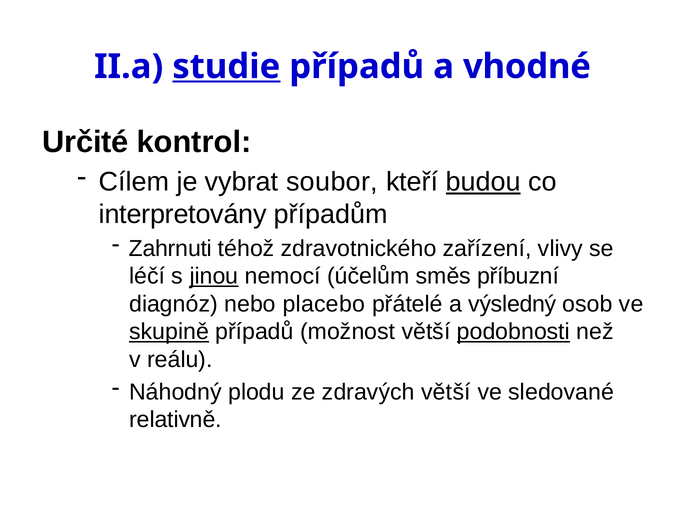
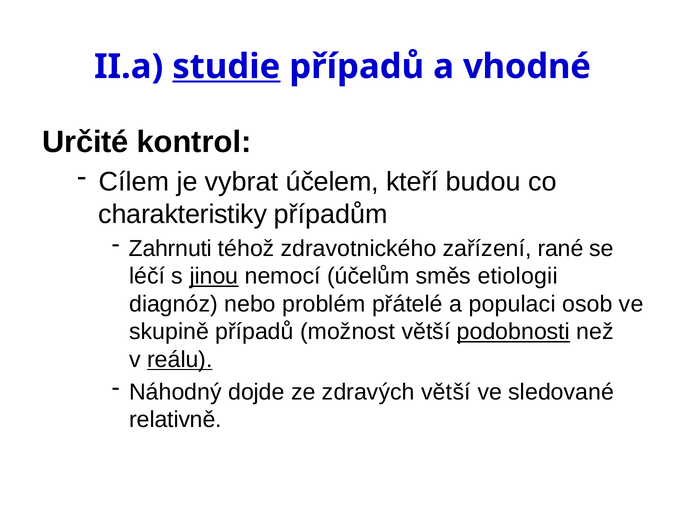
soubor: soubor -> účelem (332, 182)
budou underline: present -> none (483, 182)
interpretovány: interpretovány -> charakteristiky (183, 214)
vlivy: vlivy -> rané (561, 249)
příbuzní: příbuzní -> etiologii (518, 277)
placebo: placebo -> problém (324, 304)
výsledný: výsledný -> populaci (512, 304)
skupině underline: present -> none (169, 332)
reálu underline: none -> present (180, 360)
plodu: plodu -> dojde (256, 392)
